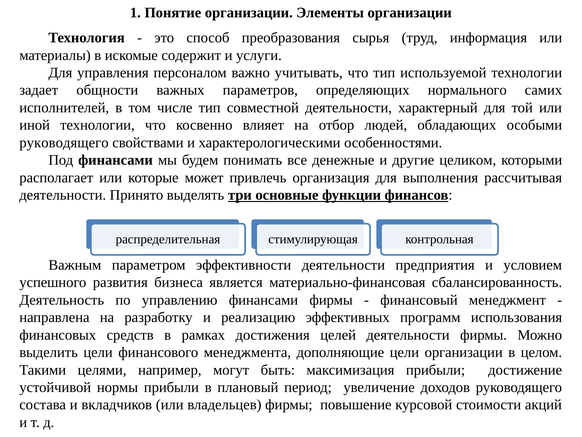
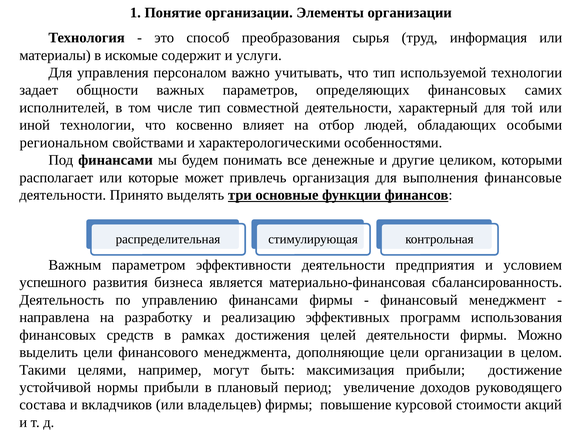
определяющих нормального: нормального -> финансовых (467, 90)
руководящего: руководящего -> региональном (64, 142)
рассчитывая: рассчитывая -> финансовые (523, 177)
